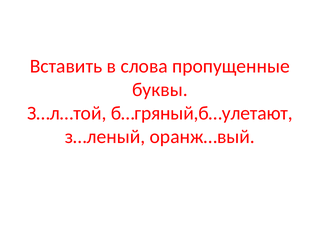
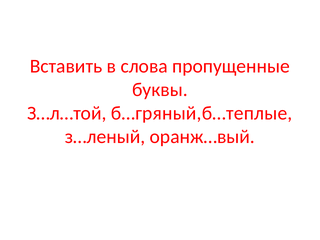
б…гряный,б…улетают: б…гряный,б…улетают -> б…гряный,б…теплые (202, 113)
